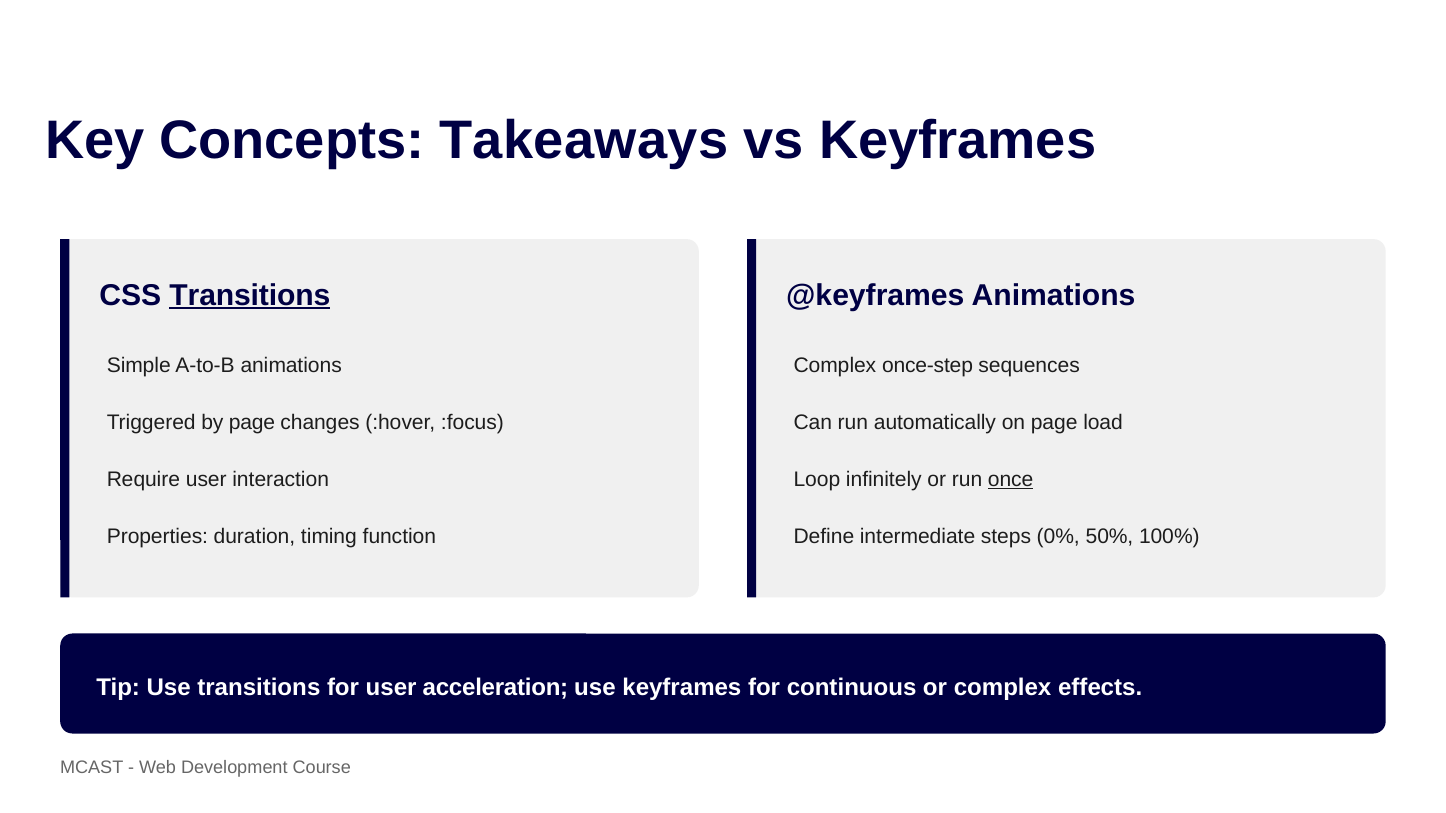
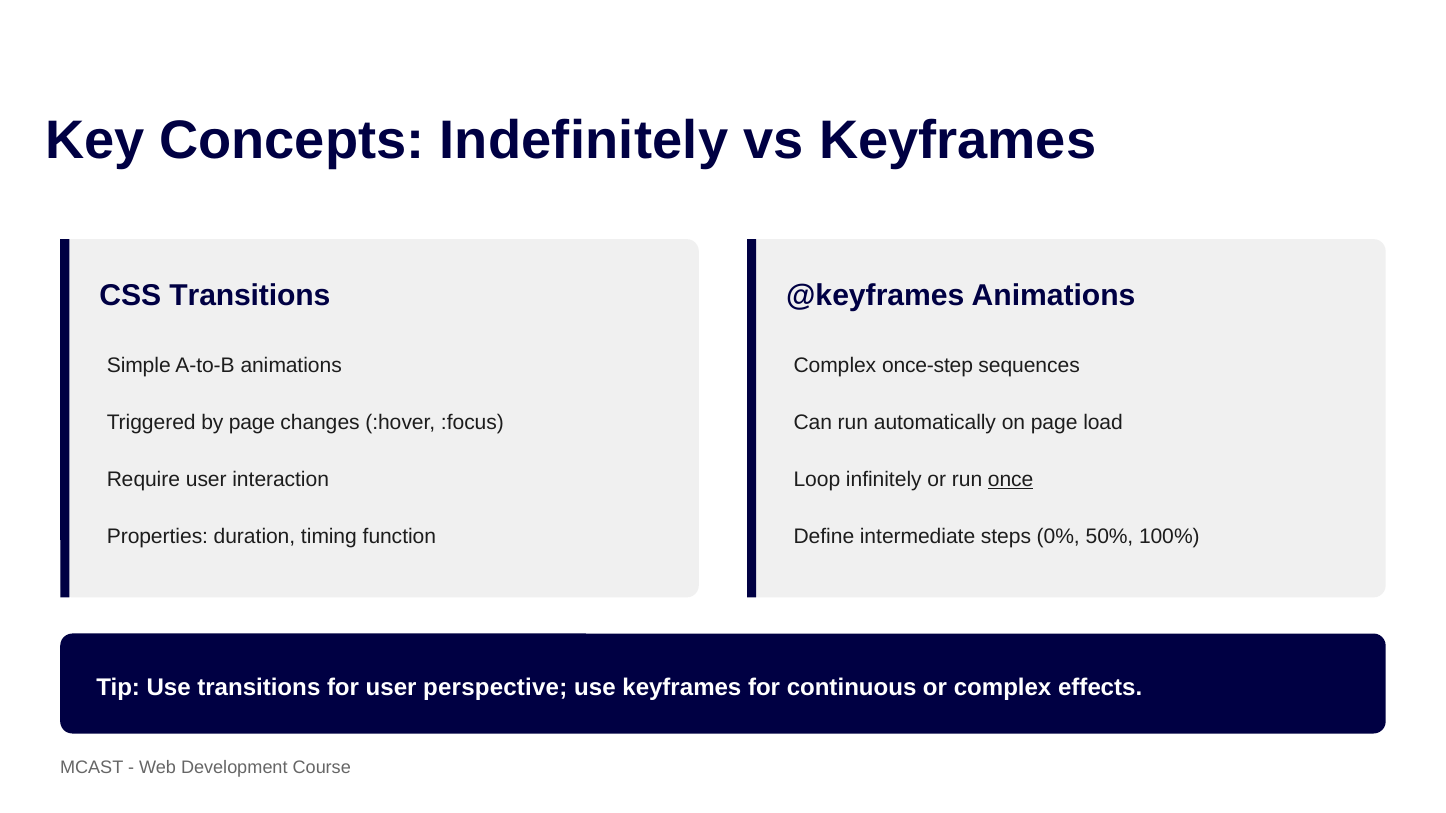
Takeaways: Takeaways -> Indefinitely (584, 141)
Transitions underline: present -> none (250, 296)
acceleration: acceleration -> perspective (495, 688)
